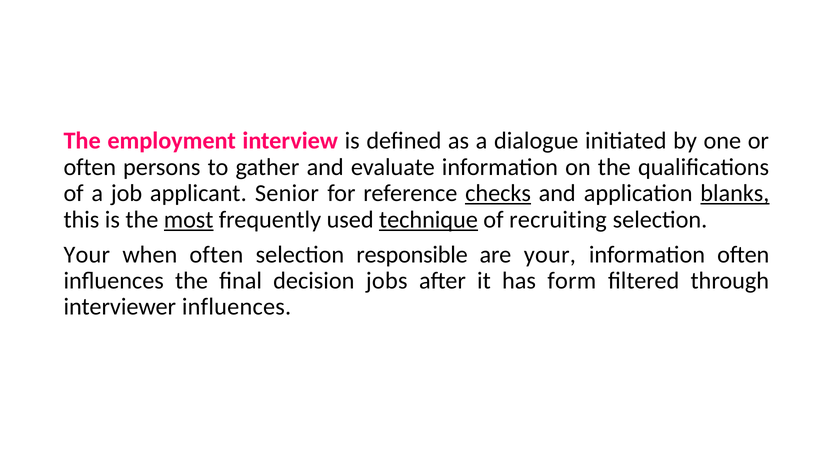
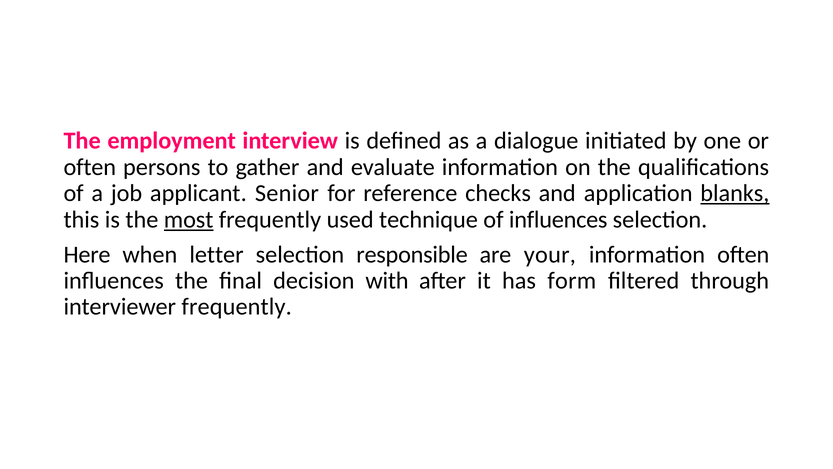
checks underline: present -> none (498, 193)
technique underline: present -> none (428, 219)
of recruiting: recruiting -> influences (558, 219)
Your: Your -> Here (87, 254)
when often: often -> letter (217, 254)
jobs: jobs -> with (387, 280)
interviewer influences: influences -> frequently (237, 307)
